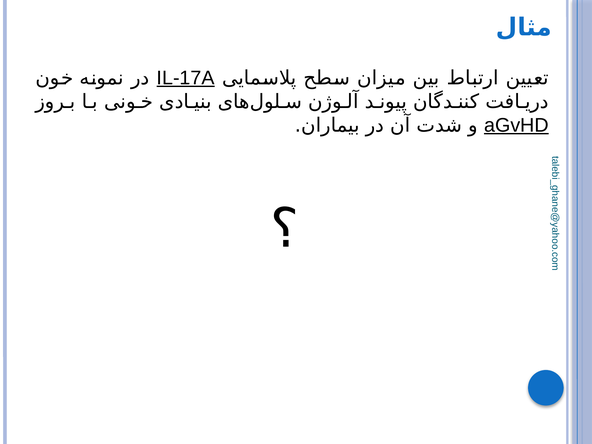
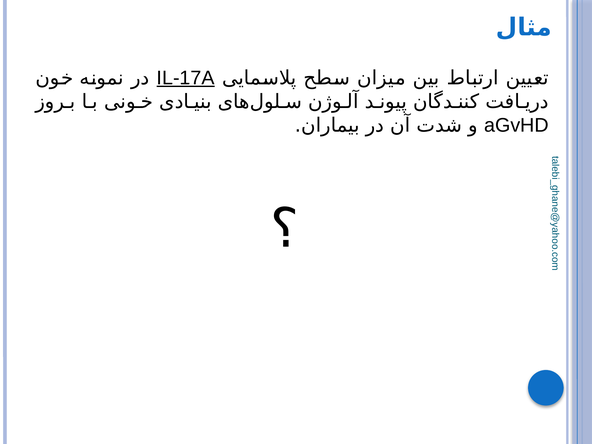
aGvHD underline: present -> none (516, 125)
